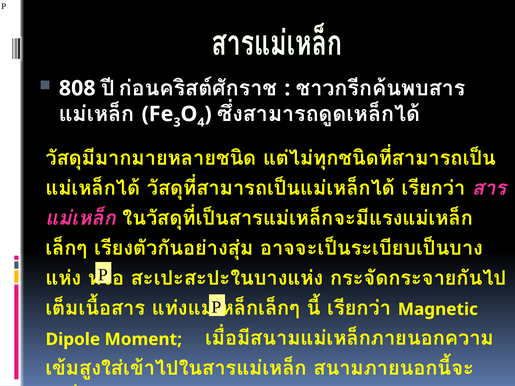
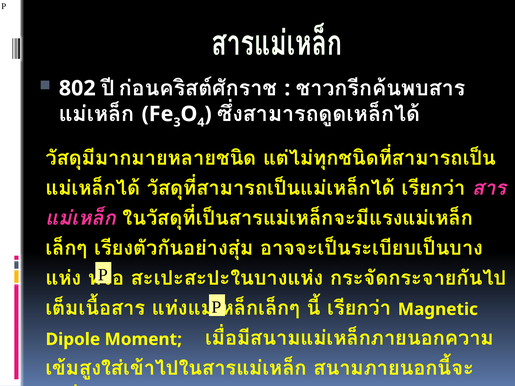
808: 808 -> 802 (77, 88)
